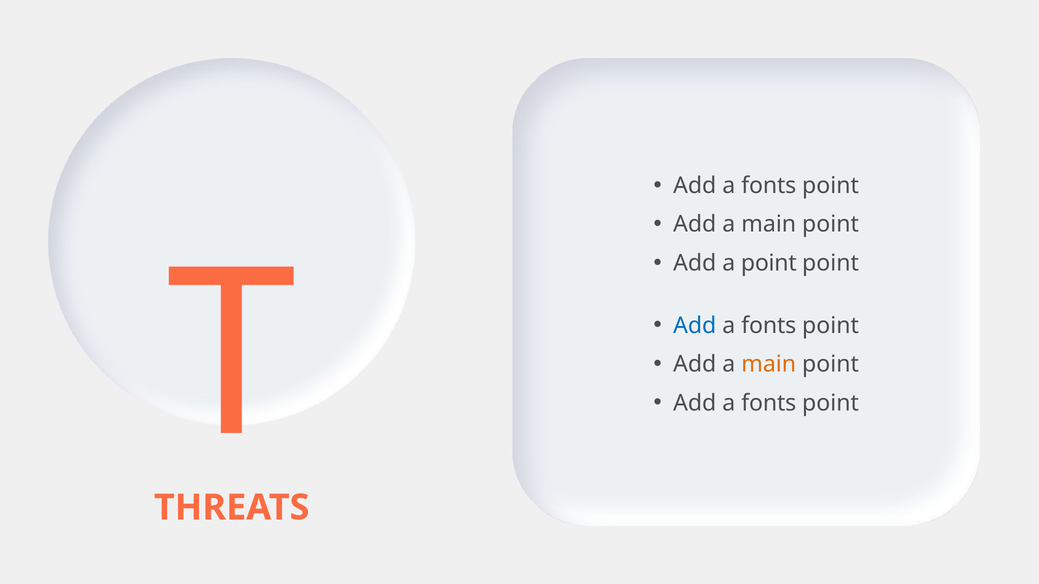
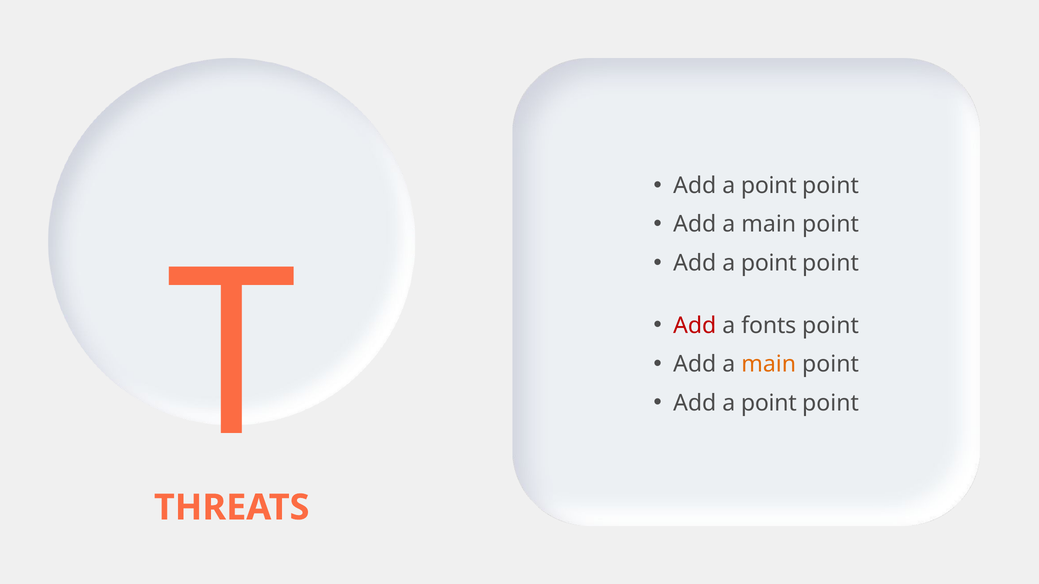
fonts: fonts -> point (769, 186)
Add colour: blue -> red (695, 326)
fonts: fonts -> point (769, 403)
